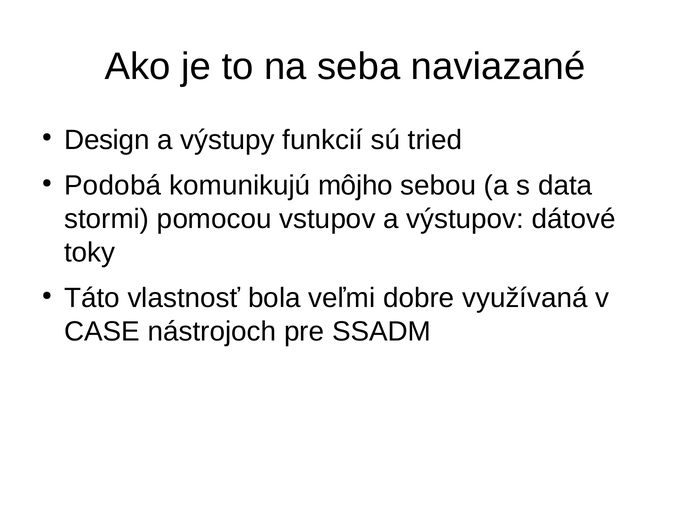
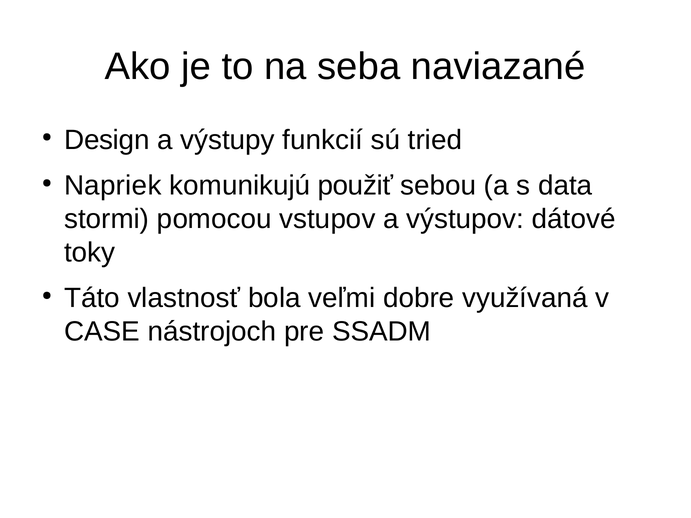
Podobá: Podobá -> Napriek (113, 186)
môjho: môjho -> použiť (355, 186)
